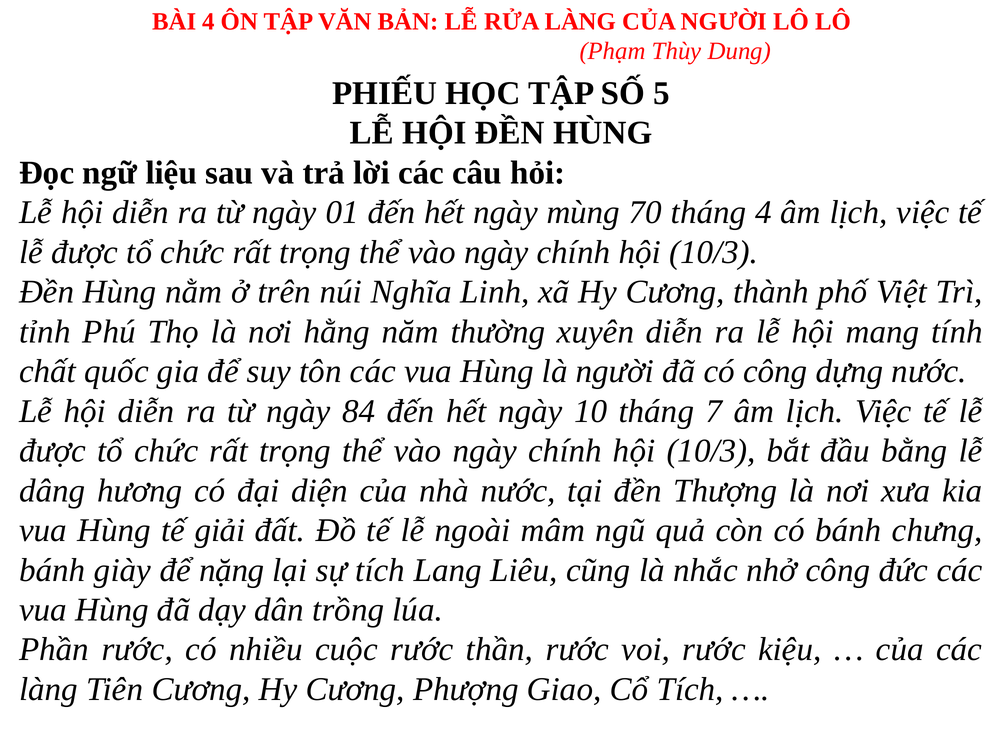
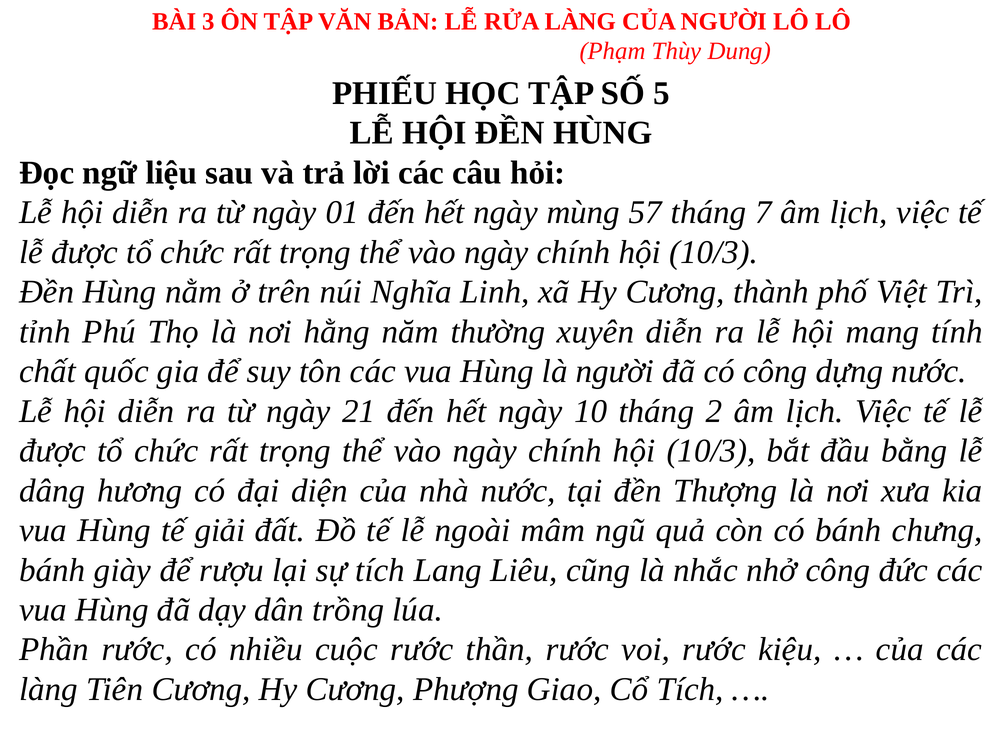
BÀI 4: 4 -> 3 (209, 21)
70: 70 -> 57 (645, 212)
tháng 4: 4 -> 7 (763, 212)
84: 84 -> 21 (359, 411)
7: 7 -> 2 (714, 411)
nặng: nặng -> rượu (232, 570)
